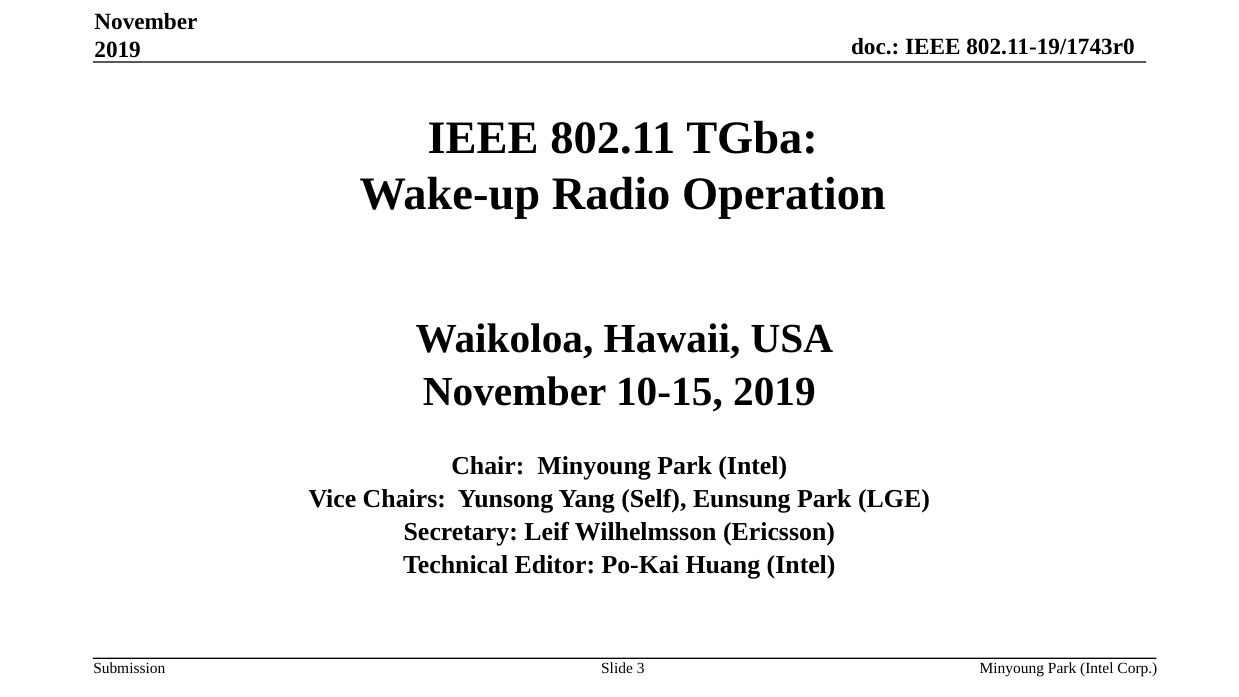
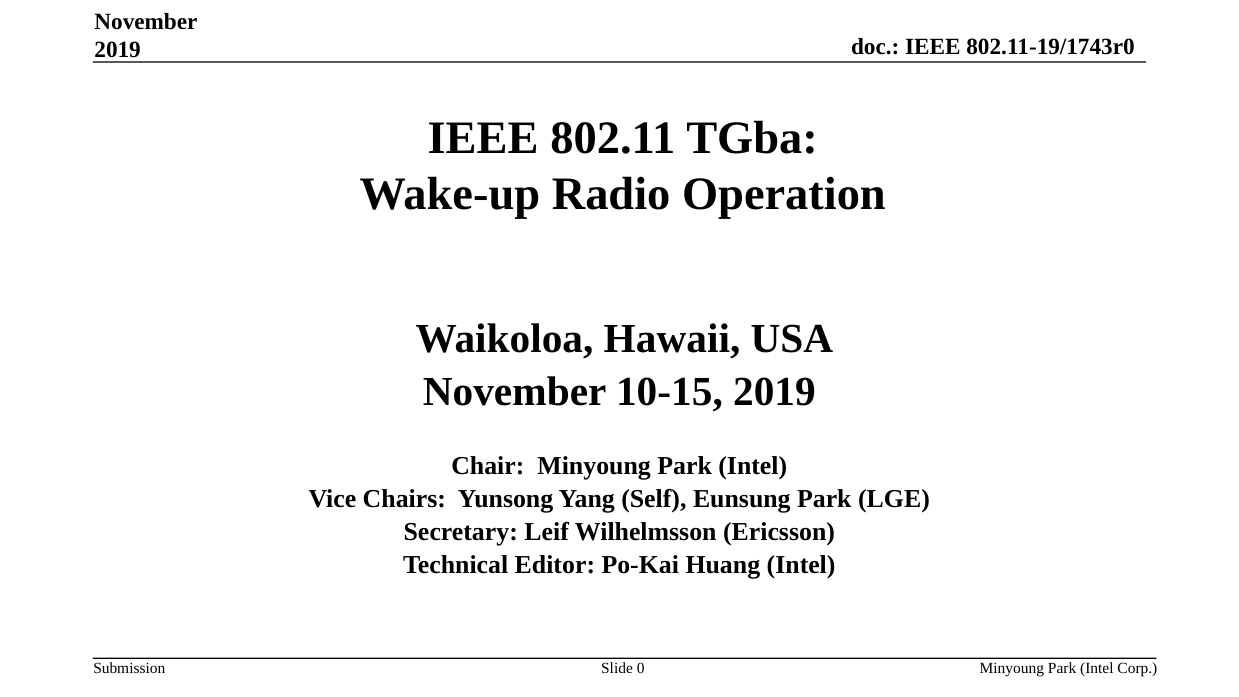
3: 3 -> 0 (641, 668)
